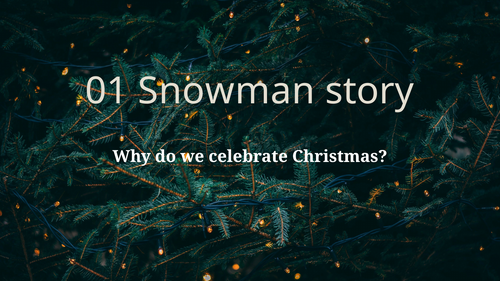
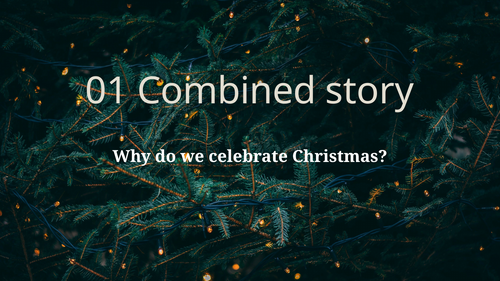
Snowman: Snowman -> Combined (227, 91)
